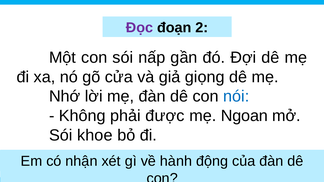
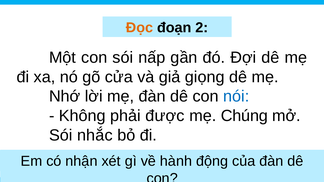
Đọc colour: purple -> orange (139, 28)
Ngoan: Ngoan -> Chúng (244, 116)
khoe: khoe -> nhắc (95, 135)
